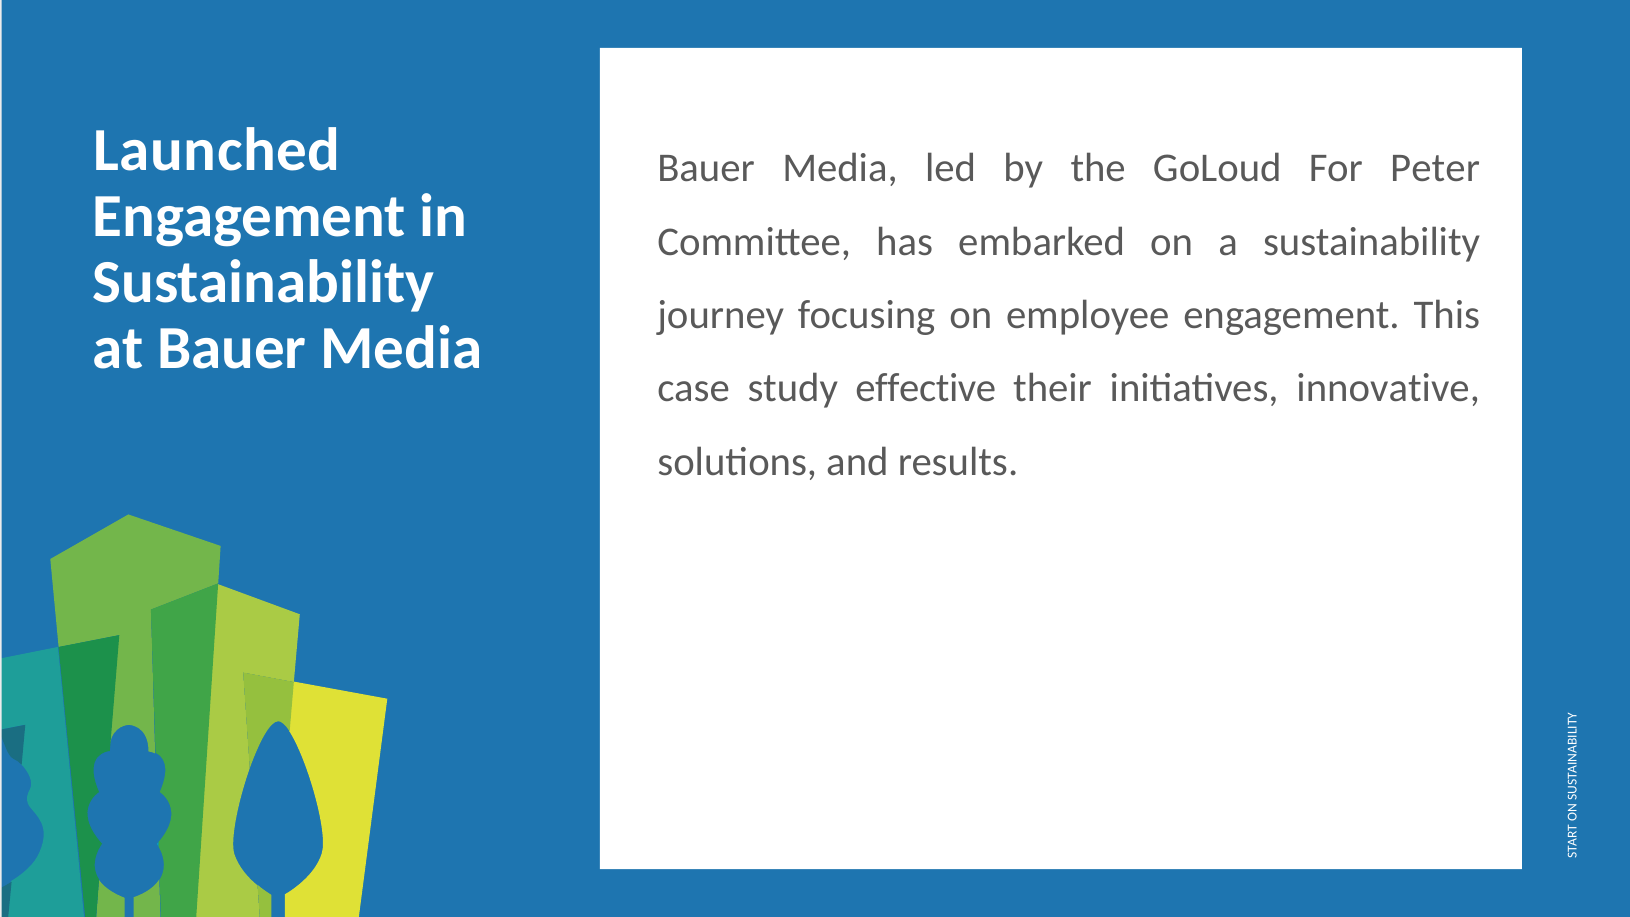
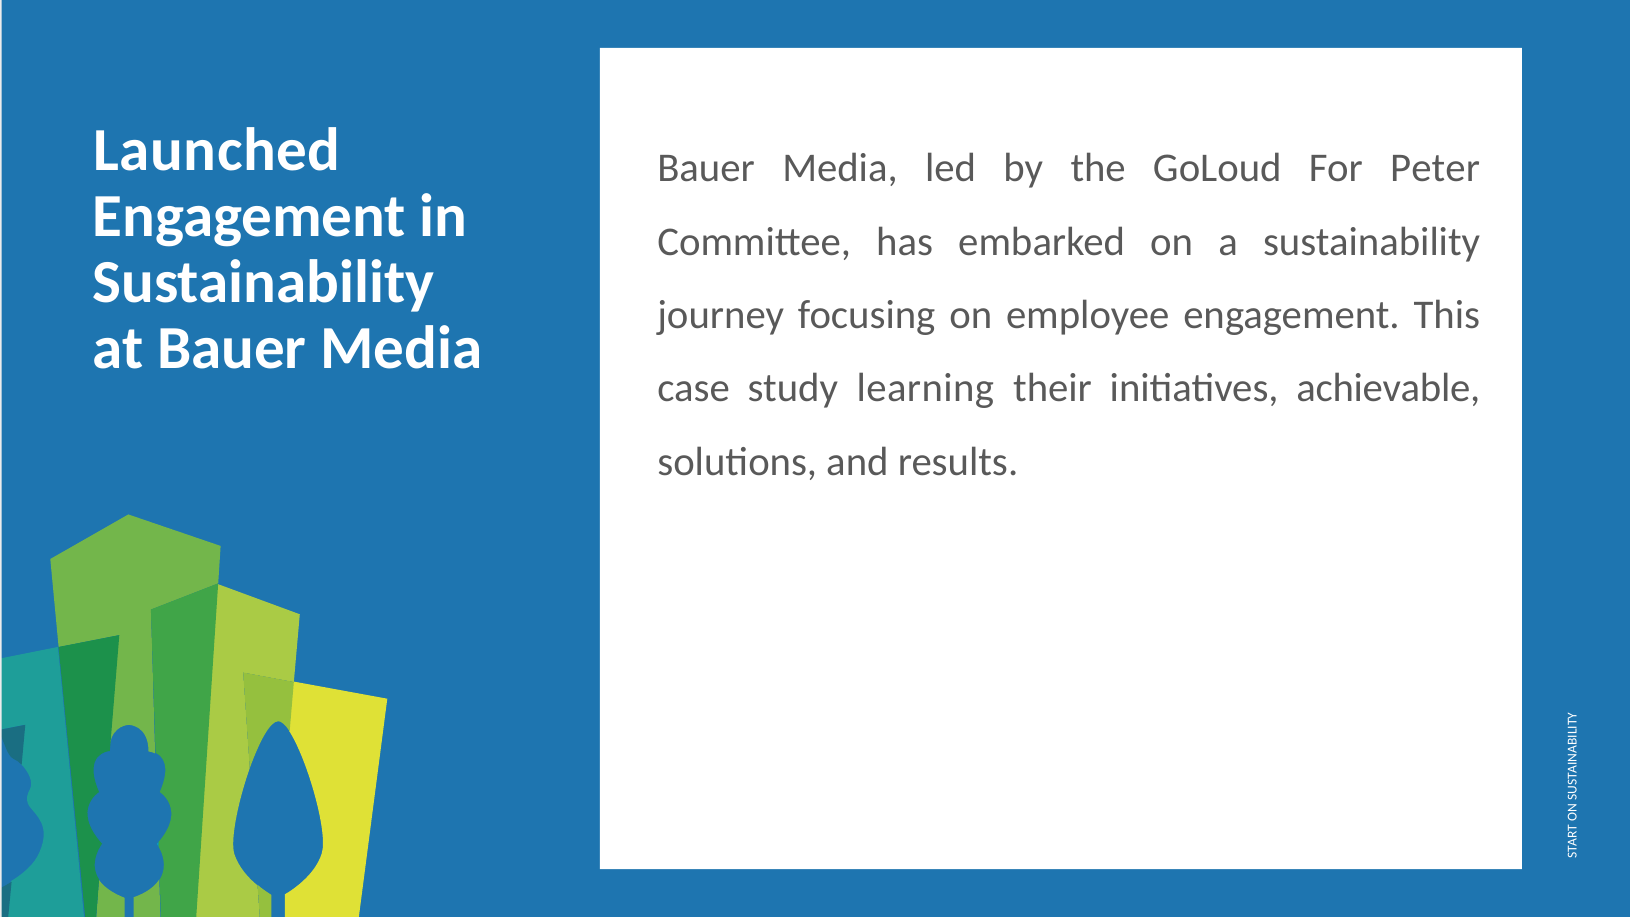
effective: effective -> learning (925, 388)
innovative: innovative -> achievable (1388, 388)
